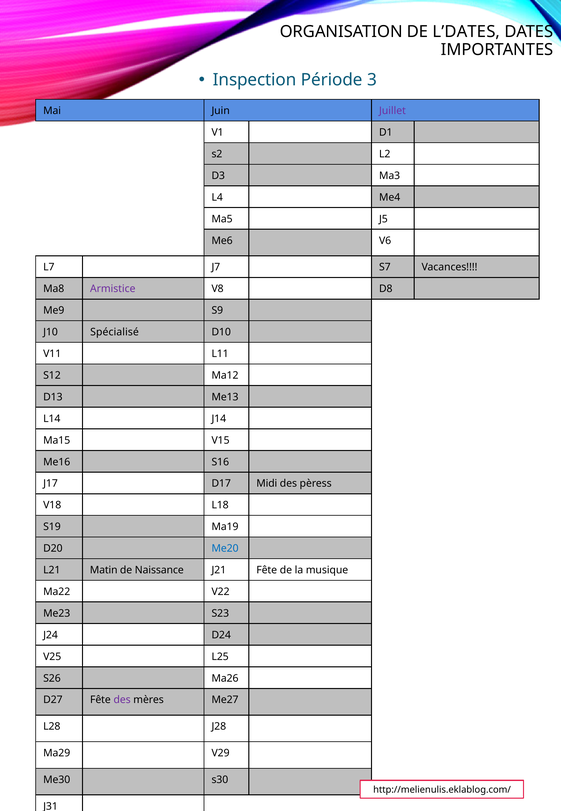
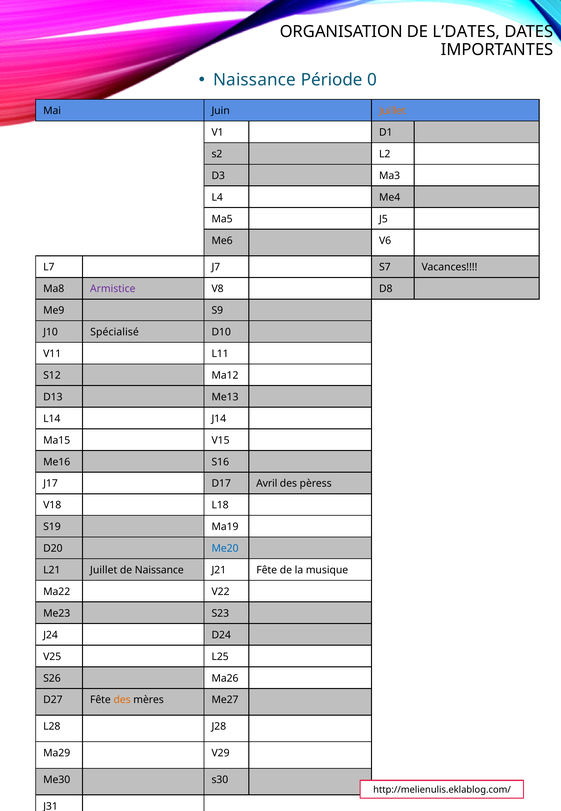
Inspection: Inspection -> Naissance (255, 80)
3: 3 -> 0 (372, 80)
Juillet colour: purple -> orange (392, 111)
Midi: Midi -> Avril (267, 483)
L21 Matin: Matin -> Juillet (104, 570)
des colour: purple -> orange (122, 699)
